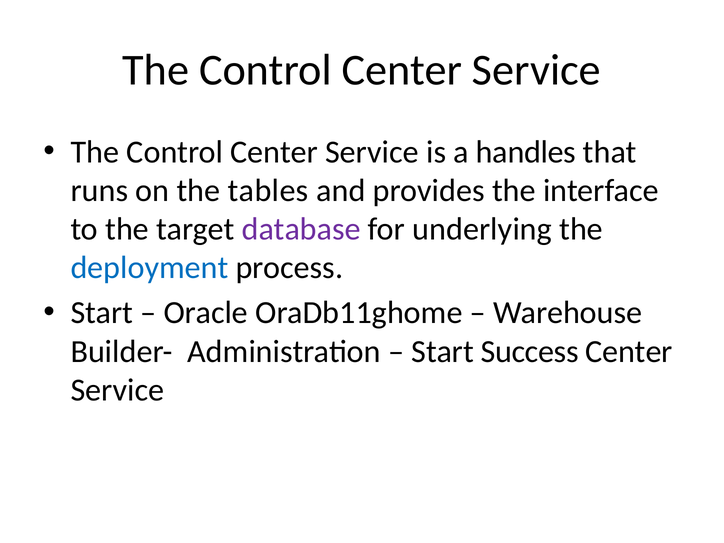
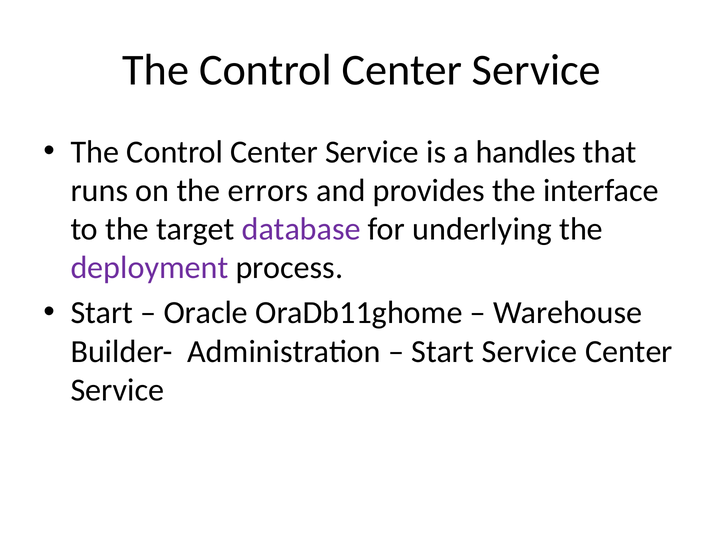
tables: tables -> errors (268, 191)
deployment colour: blue -> purple (149, 268)
Start Success: Success -> Service (529, 351)
